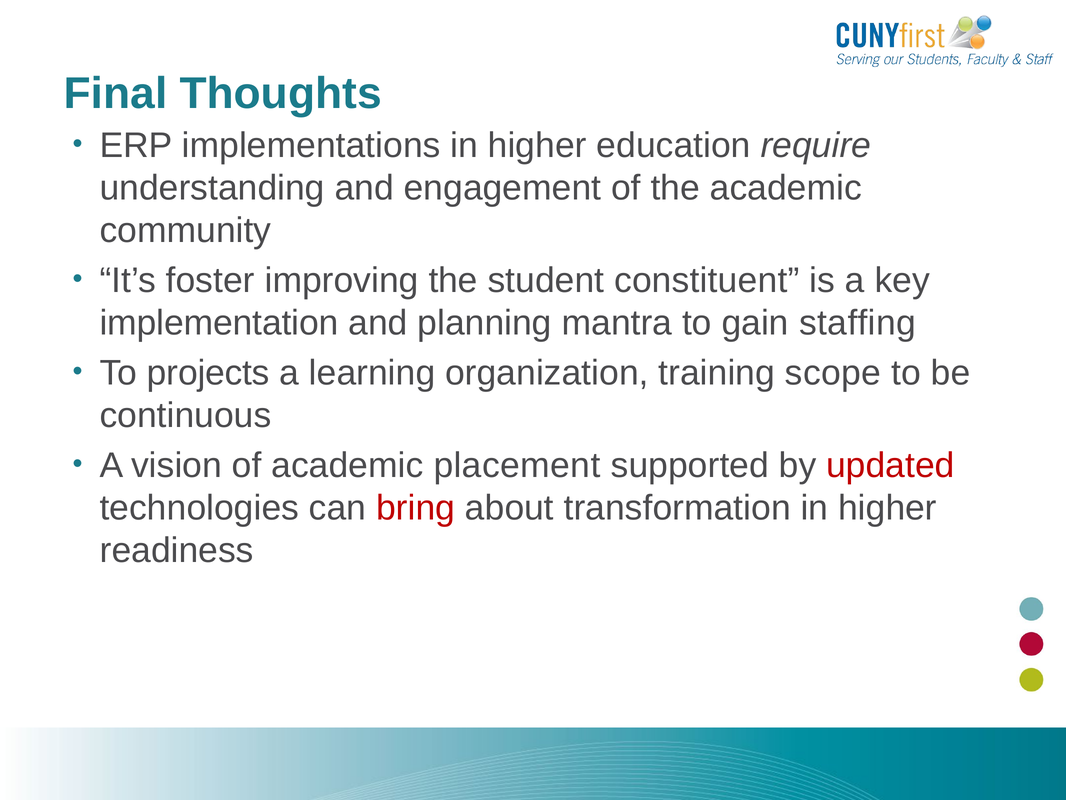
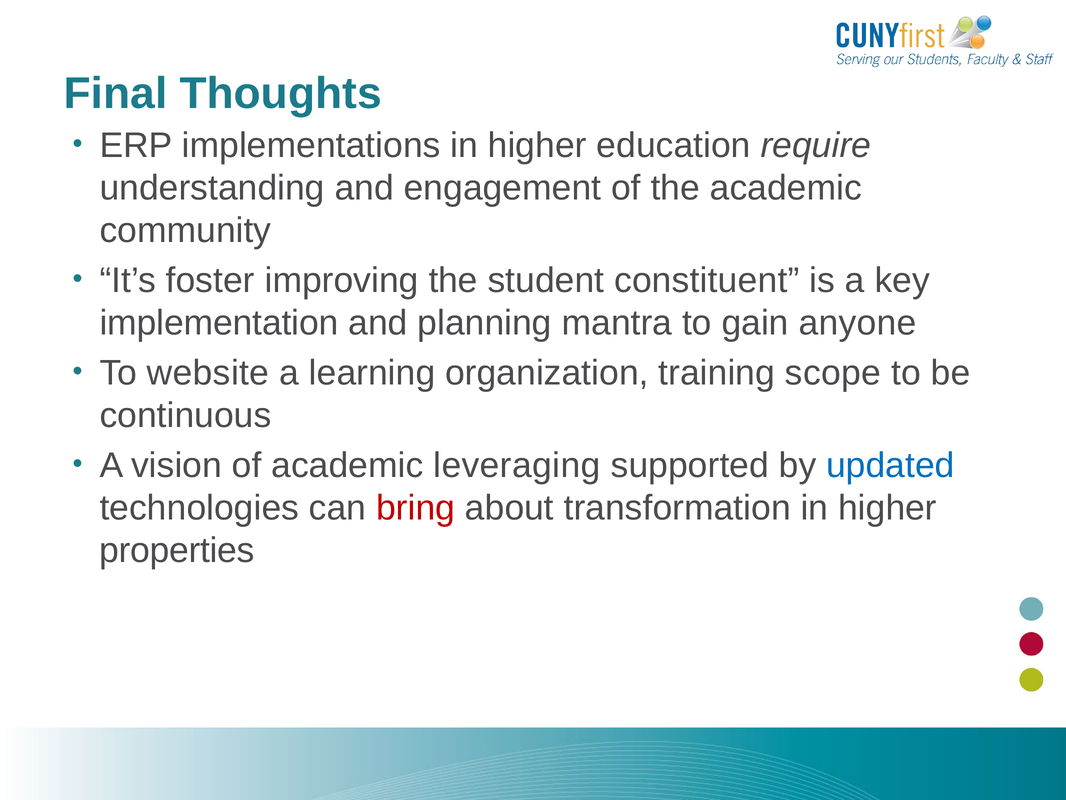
staffing: staffing -> anyone (858, 323)
projects: projects -> website (208, 373)
placement: placement -> leveraging (517, 465)
updated colour: red -> blue (890, 465)
readiness: readiness -> properties (177, 550)
